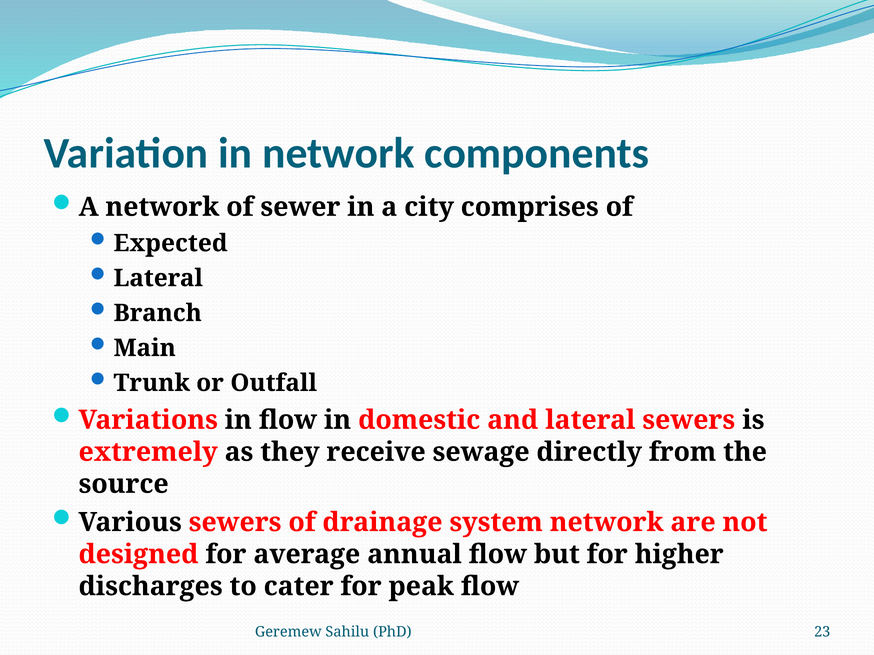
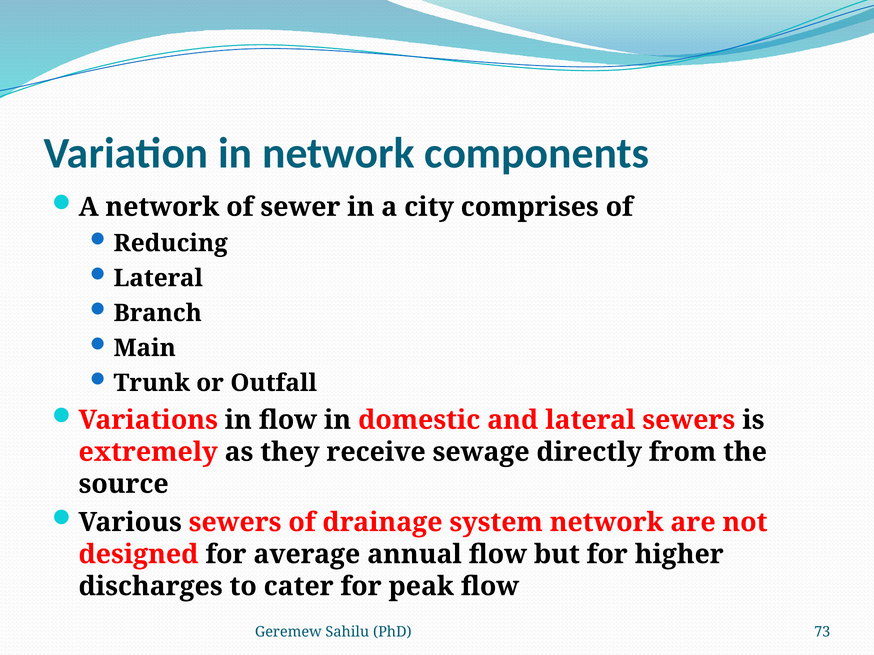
Expected: Expected -> Reducing (171, 243)
23: 23 -> 73 (822, 632)
